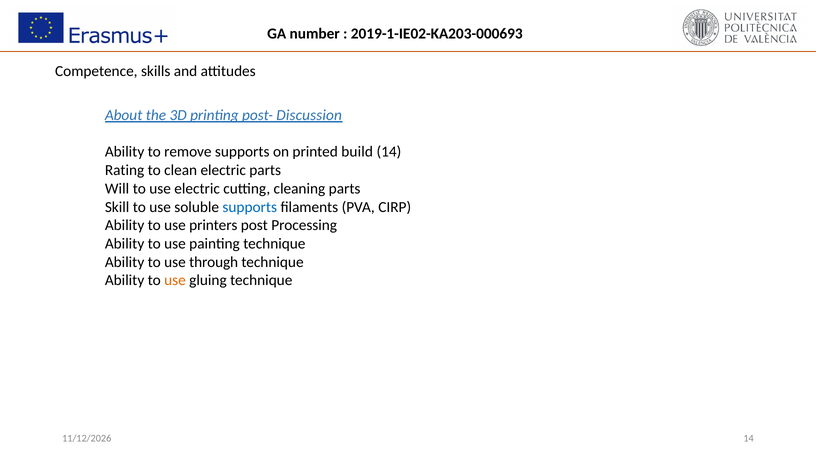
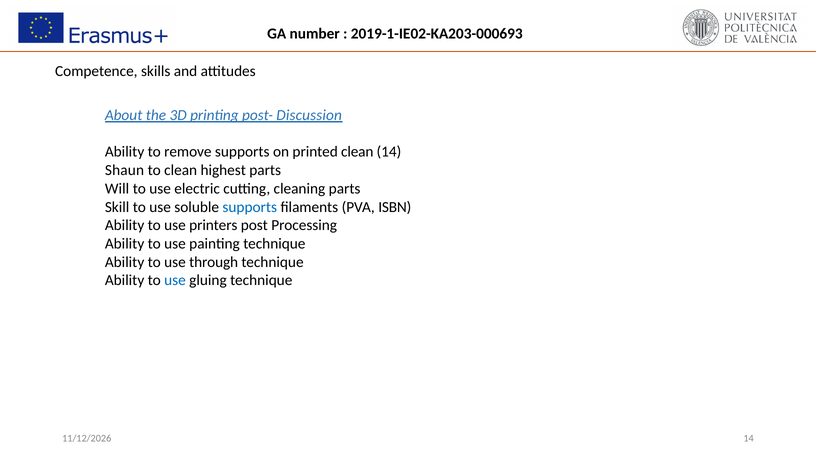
printed build: build -> clean (357, 152)
Rating: Rating -> Shaun (125, 170)
clean electric: electric -> highest (223, 170)
CIRP: CIRP -> ISBN (395, 207)
use colour: orange -> blue (175, 280)
